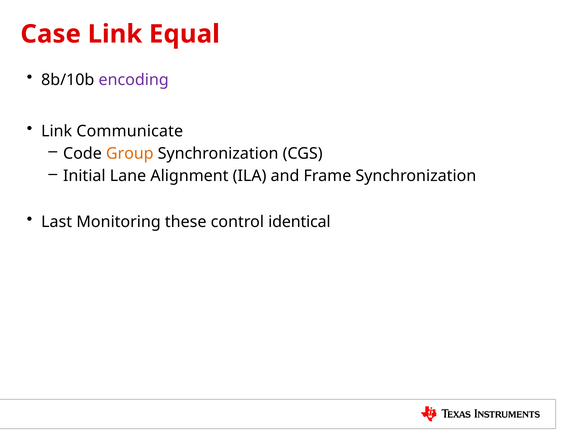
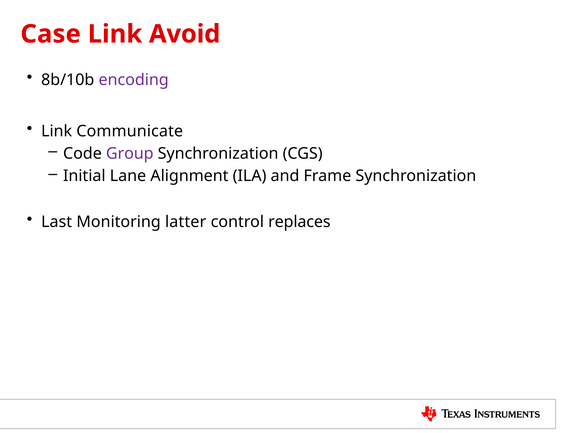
Equal: Equal -> Avoid (185, 34)
Group colour: orange -> purple (130, 153)
these: these -> latter (186, 222)
identical: identical -> replaces (299, 222)
